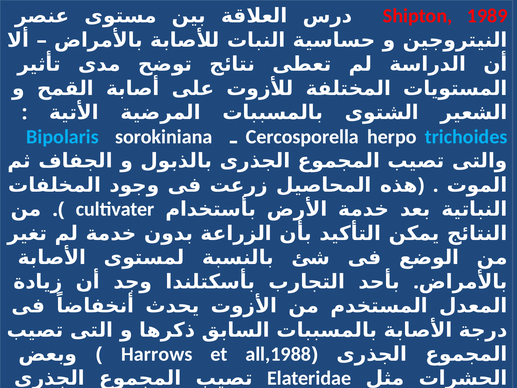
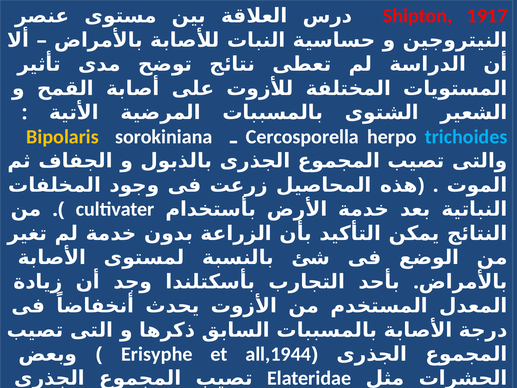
1989: 1989 -> 1917 (487, 16)
Bipolaris colour: light blue -> yellow (63, 137)
Harrows: Harrows -> Erisyphe (157, 354)
all,1988: all,1988 -> all,1944 (278, 354)
